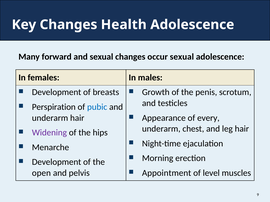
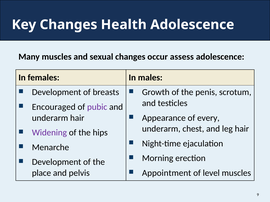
Many forward: forward -> muscles (57, 57)
occur sexual: sexual -> assess (182, 57)
Perspiration: Perspiration -> Encouraged (54, 107)
pubic colour: blue -> purple (97, 107)
open: open -> place (41, 173)
